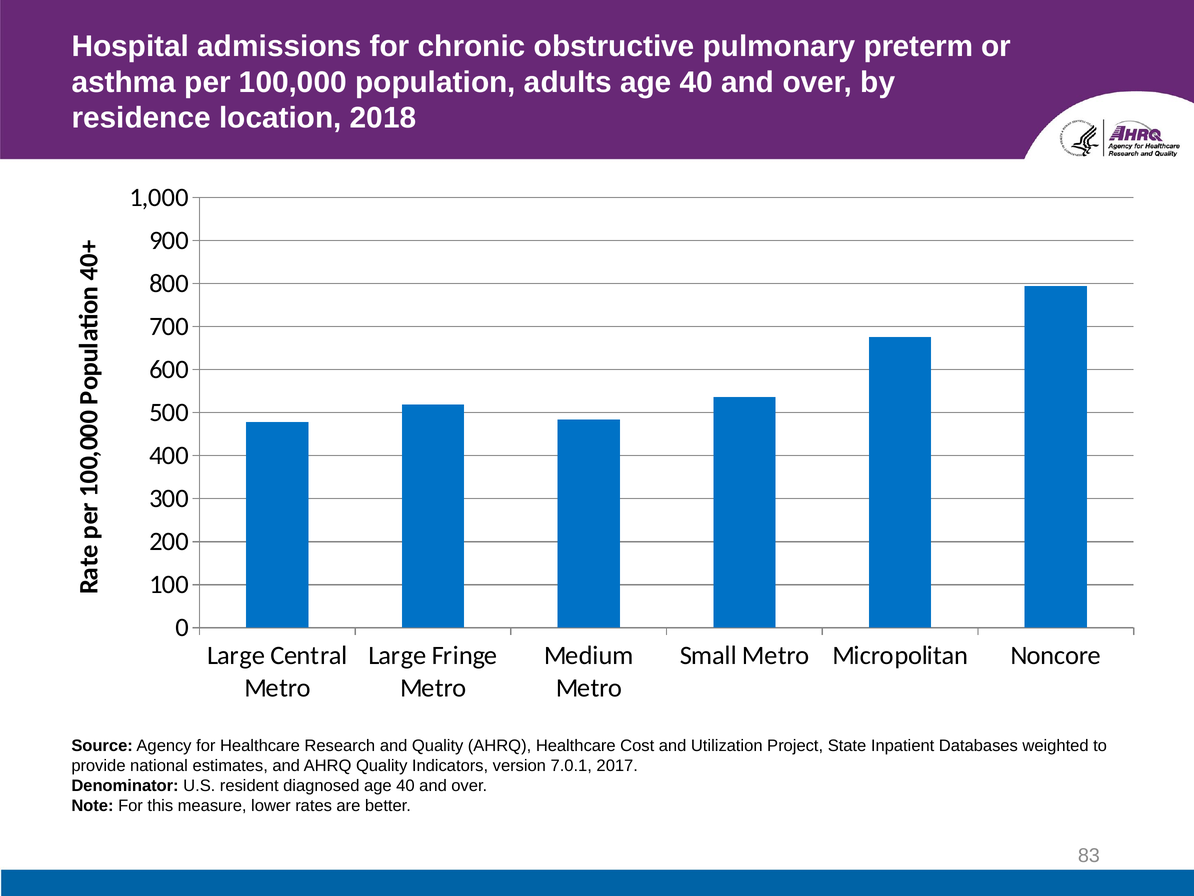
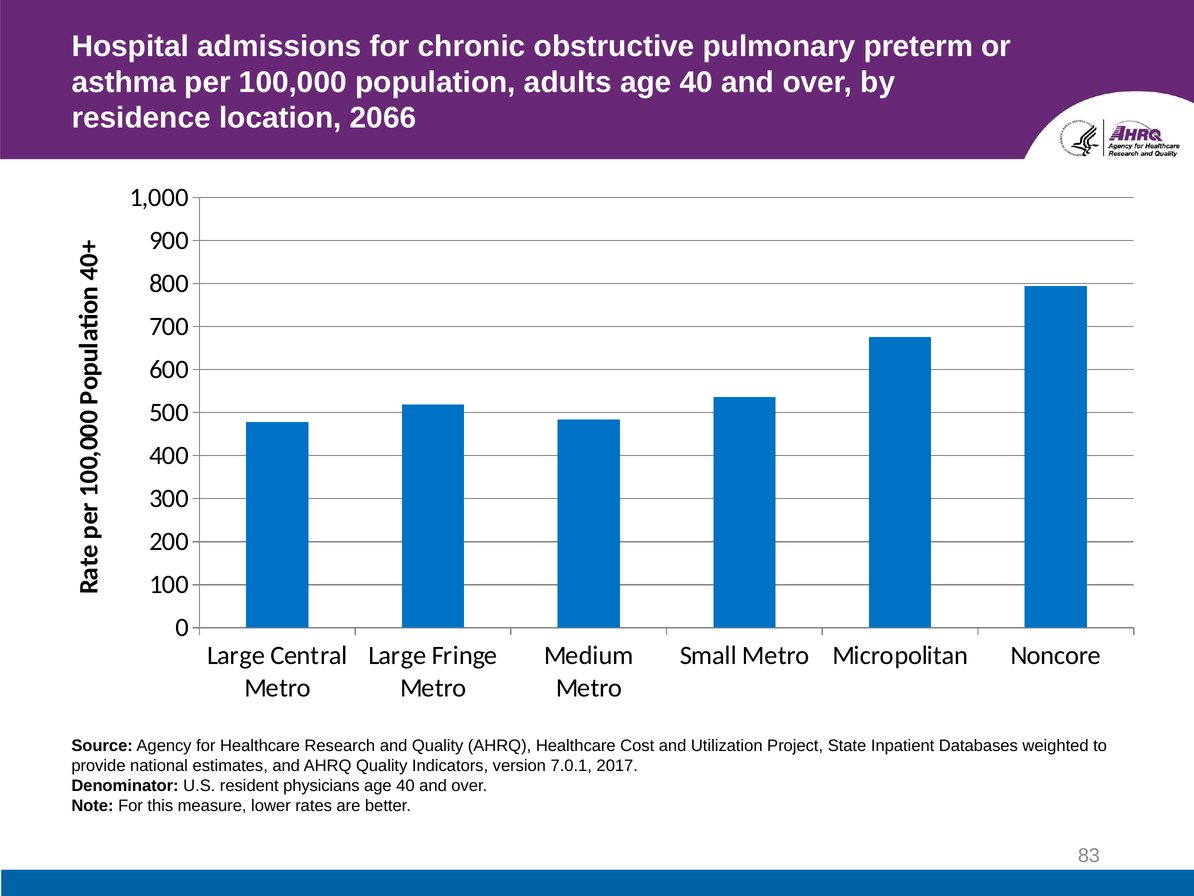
2018: 2018 -> 2066 (383, 118)
diagnosed: diagnosed -> physicians (321, 785)
